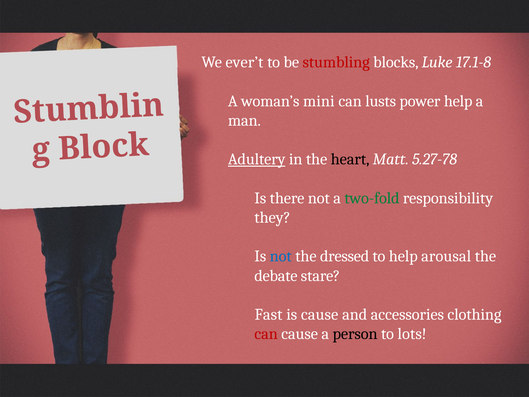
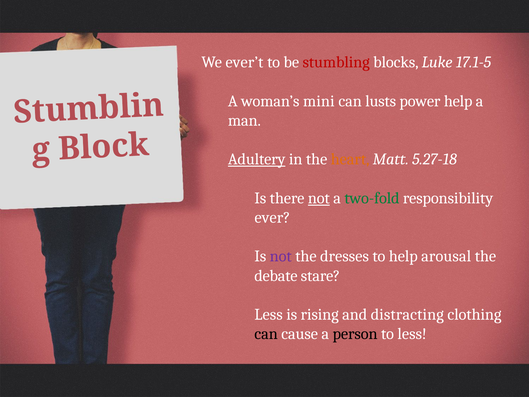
17.1-8: 17.1-8 -> 17.1-5 (474, 62)
heart colour: black -> orange (350, 159)
5.27-78: 5.27-78 -> 5.27-18 (435, 159)
not underline: none -> present (319, 198)
they: they -> ever (272, 217)
not colour: blue -> purple (281, 256)
dressed: dressed -> dresses (344, 256)
Fast: Fast -> Less (269, 314)
is cause: cause -> rising (320, 314)
accessories: accessories -> distracting (407, 314)
can colour: red -> black (266, 334)
to lots: lots -> less (412, 334)
